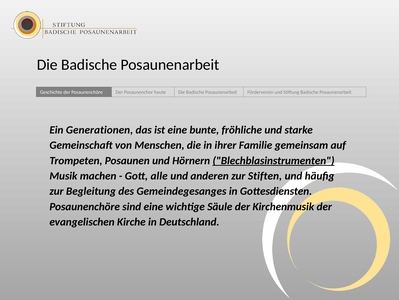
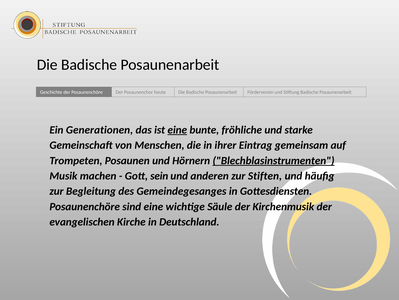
eine underline: none -> present (177, 130)
Familie: Familie -> Eintrag (256, 145)
alle: alle -> sein (159, 175)
